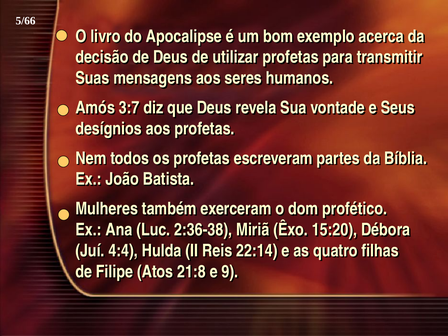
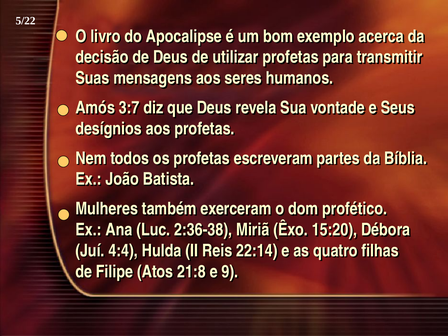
5/66: 5/66 -> 5/22 (26, 21)
